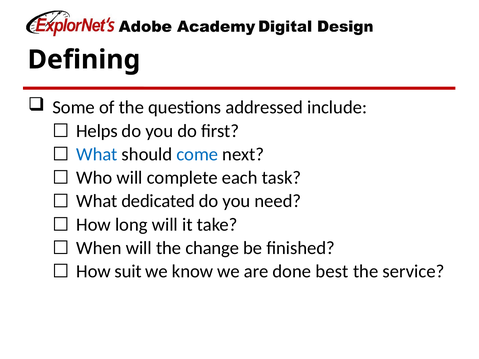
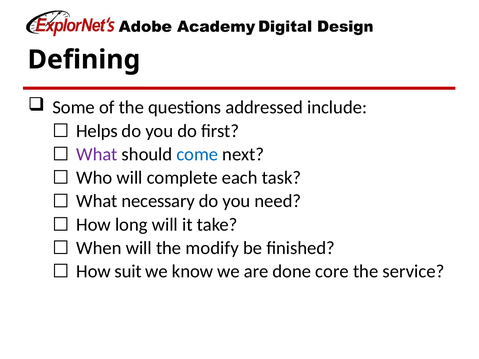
What colour: blue -> purple (97, 154)
dedicated: dedicated -> necessary (158, 201)
change: change -> modify (212, 248)
best: best -> core (332, 272)
